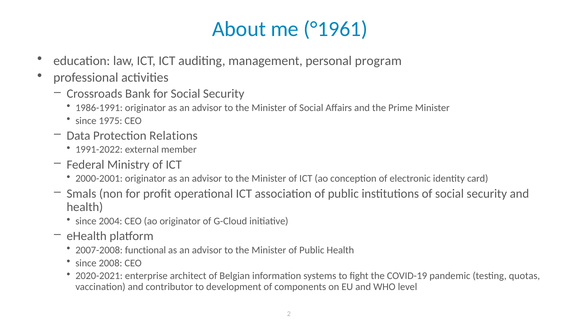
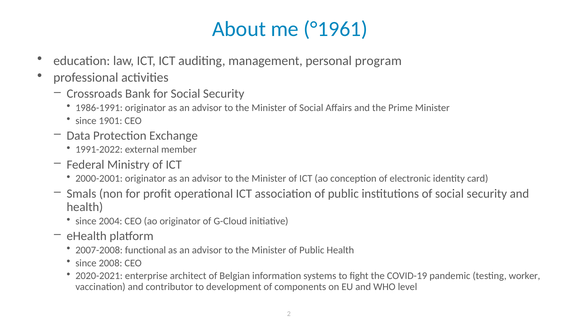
1975: 1975 -> 1901 (111, 121)
Relations: Relations -> Exchange (174, 136)
quotas: quotas -> worker (525, 276)
